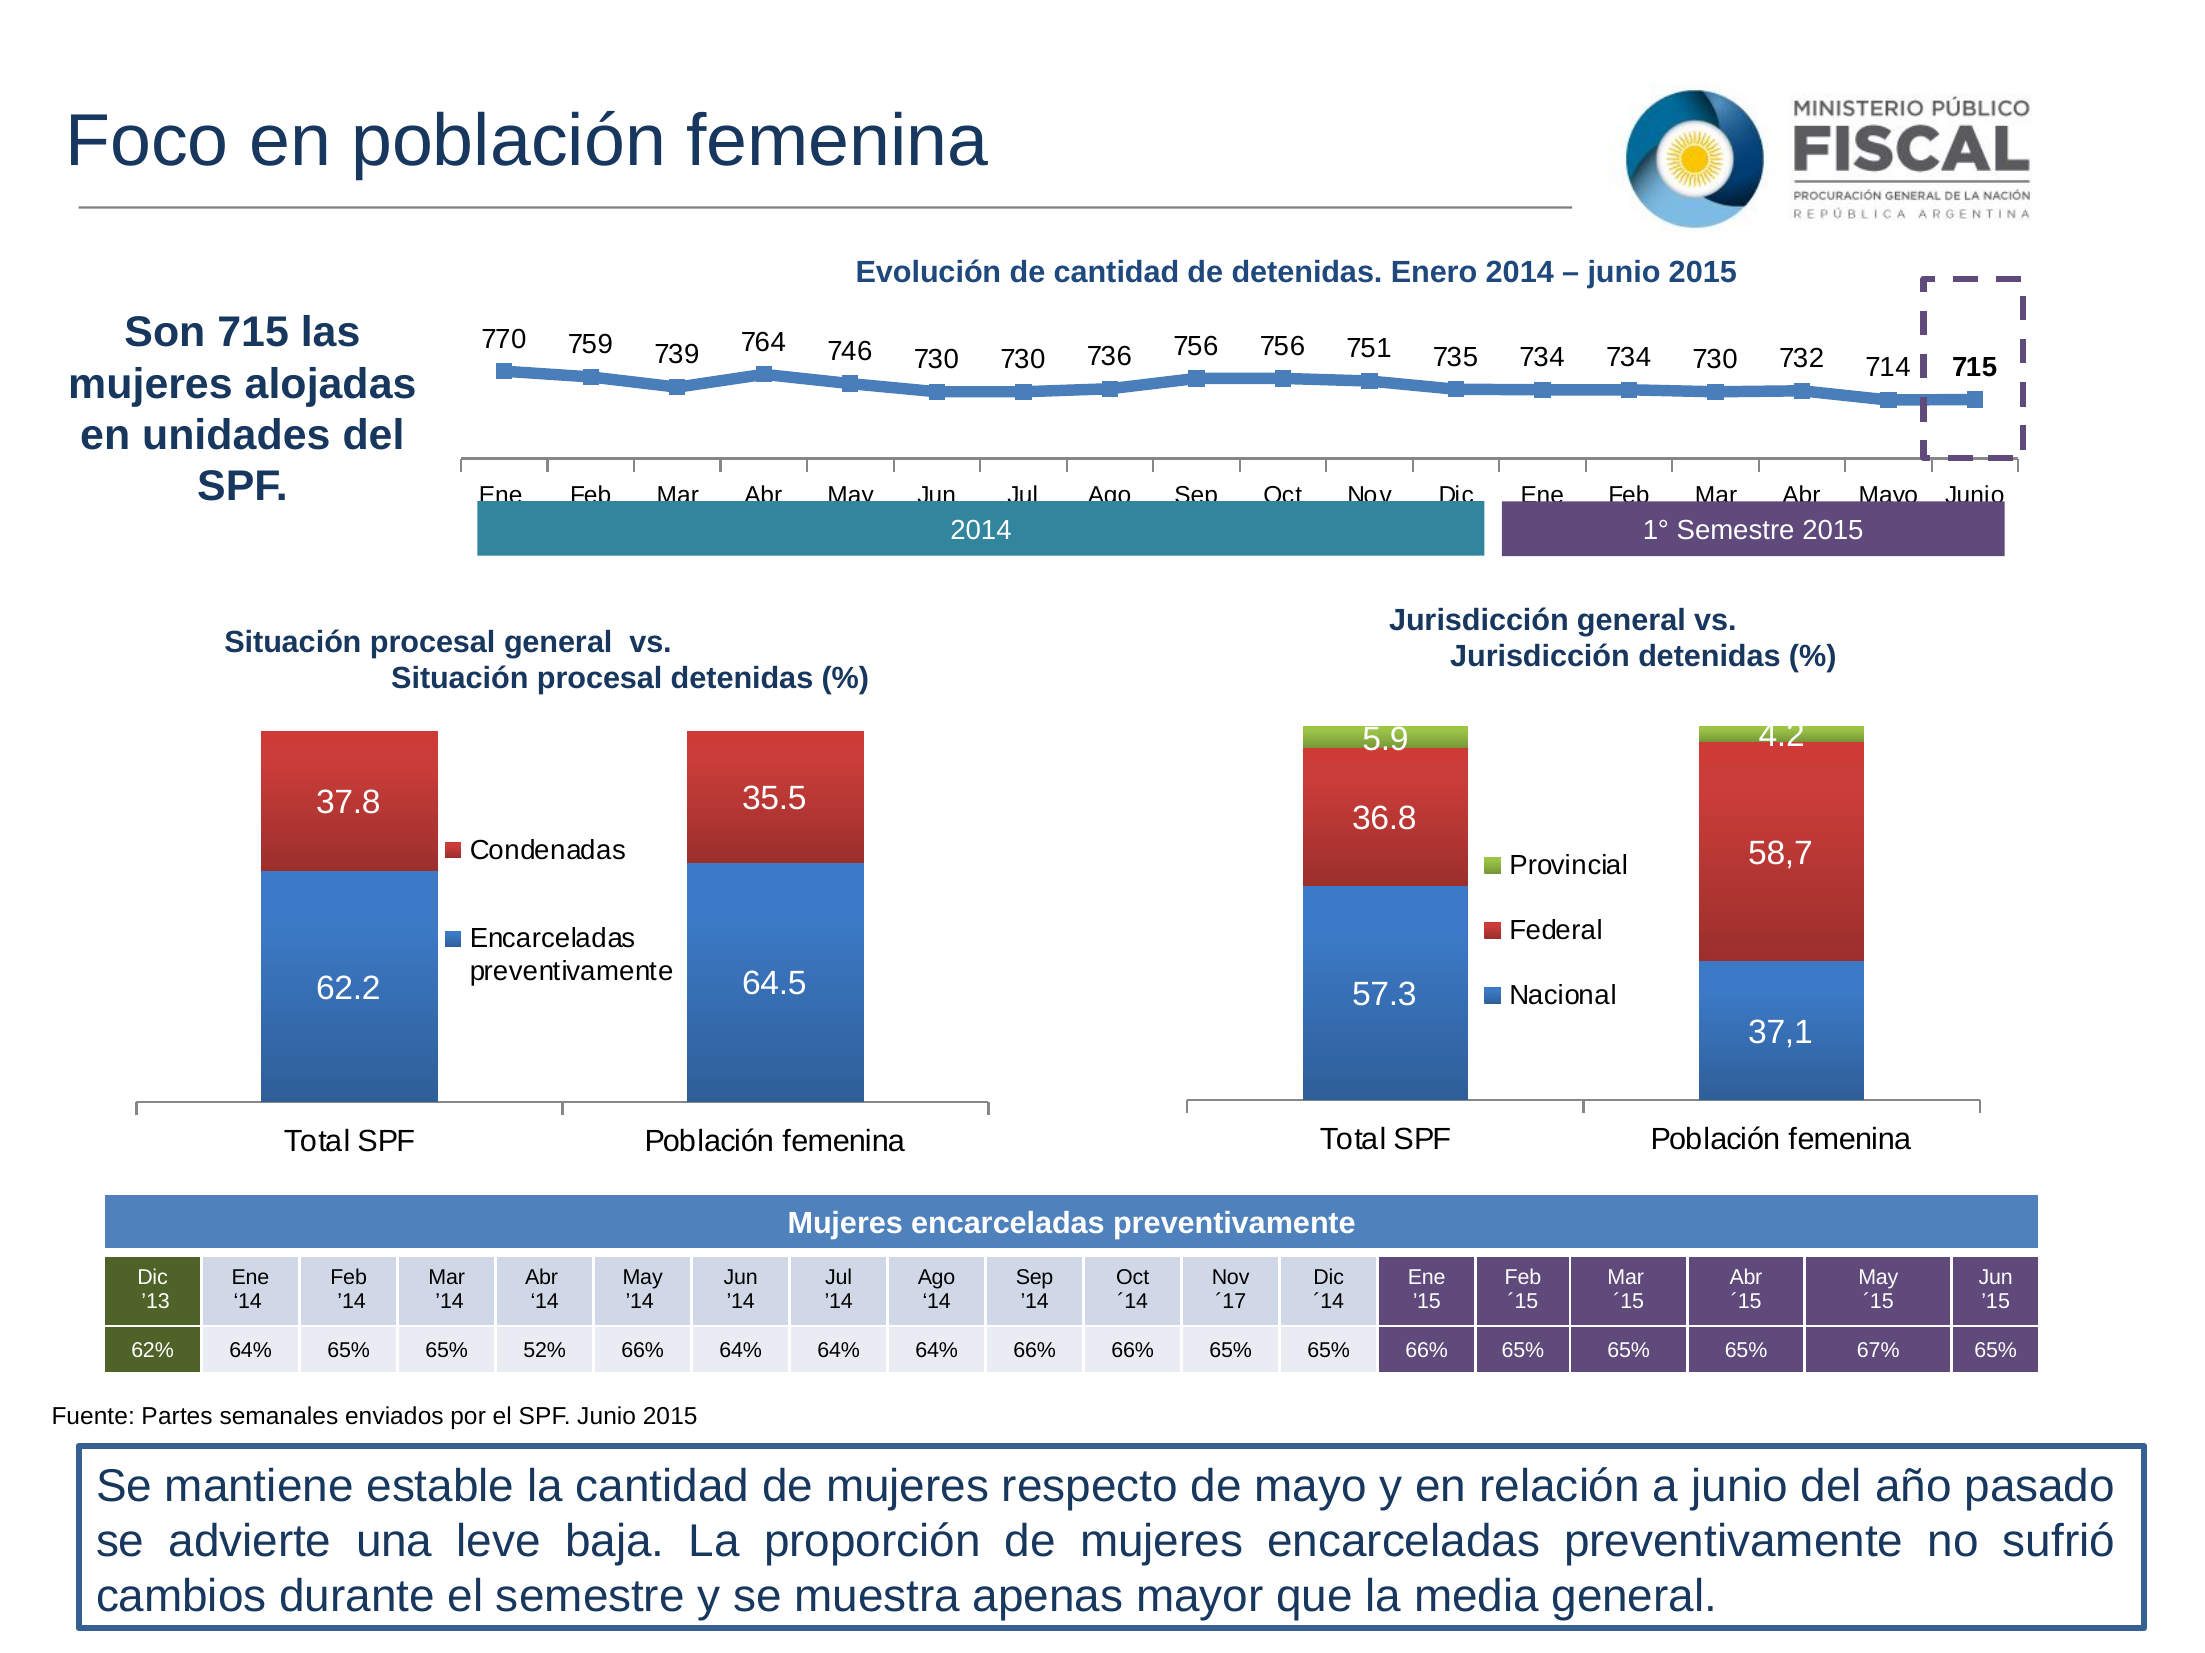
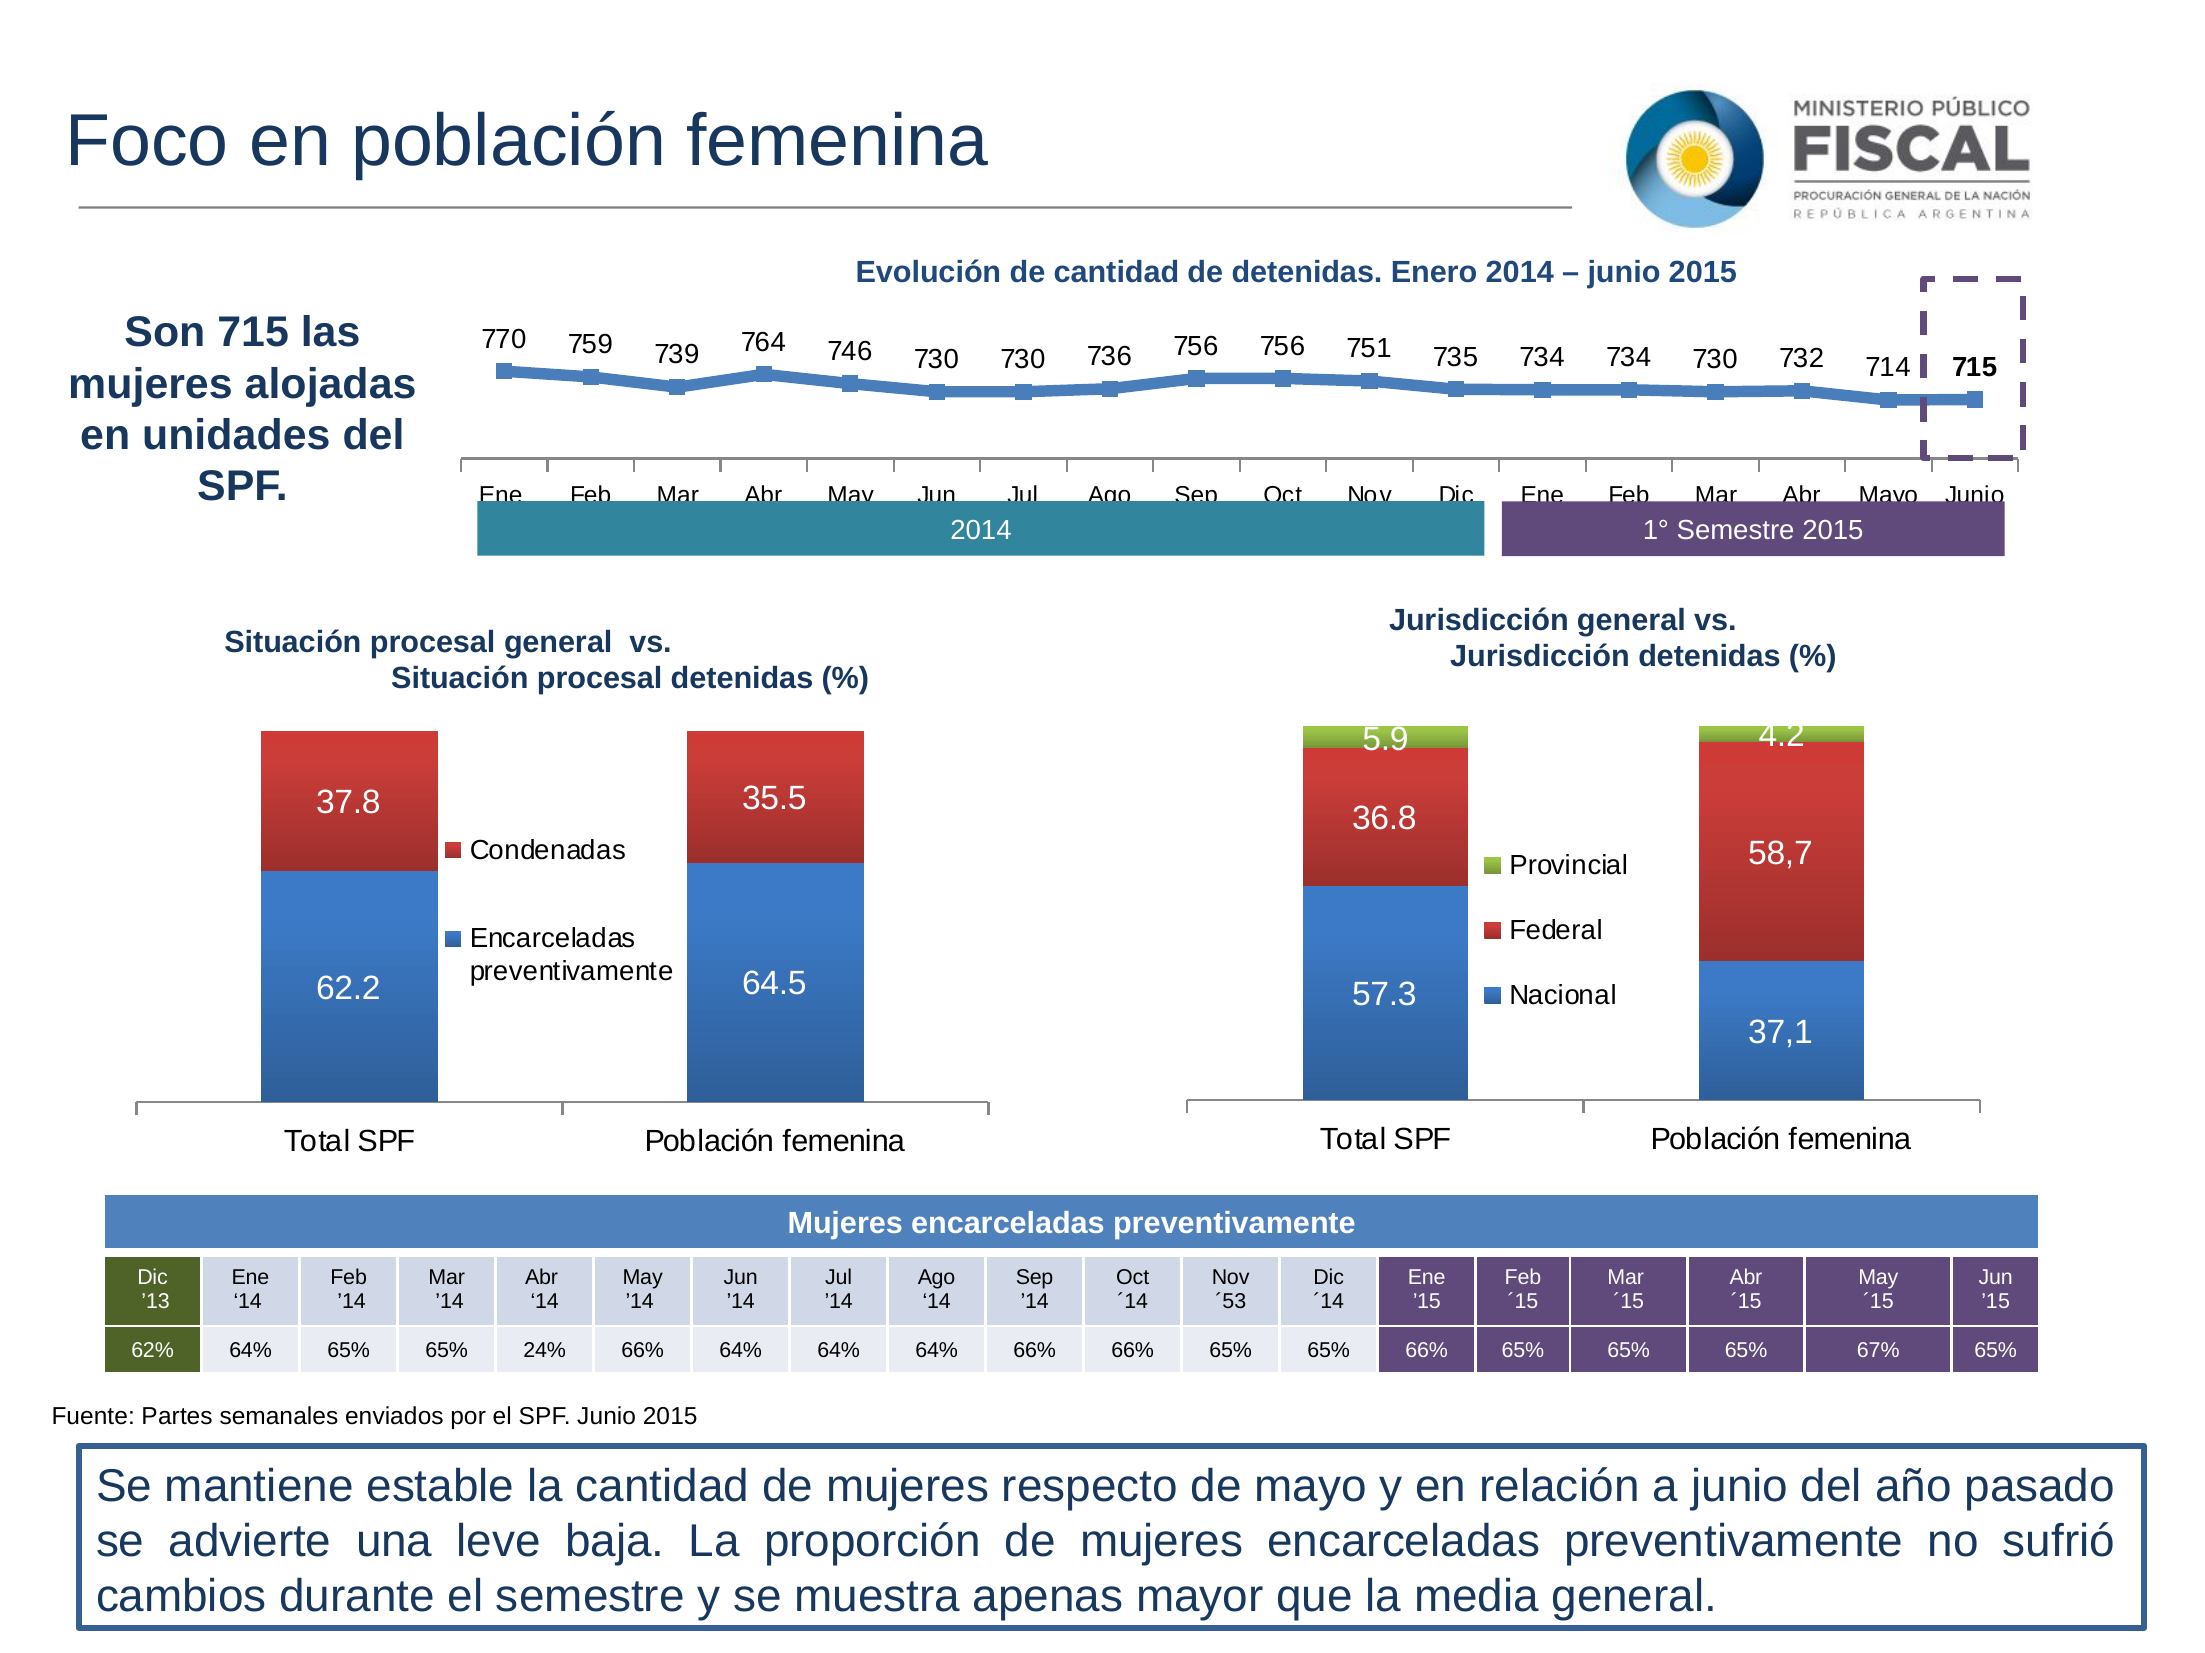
´17: ´17 -> ´53 (1231, 1302)
52%: 52% -> 24% (545, 1351)
